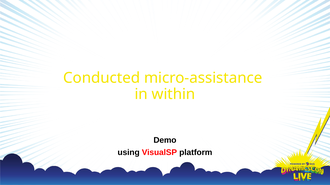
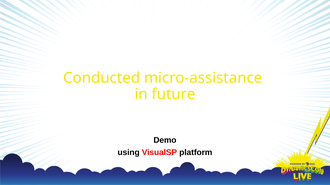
within: within -> future (174, 95)
